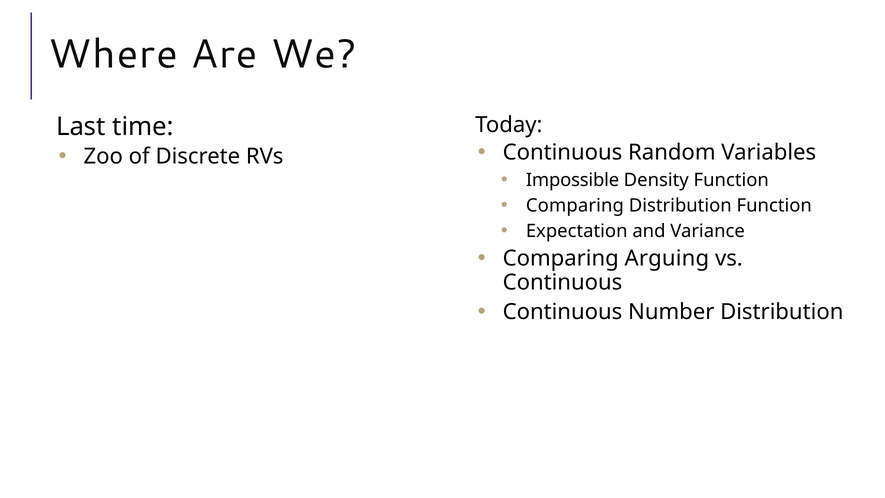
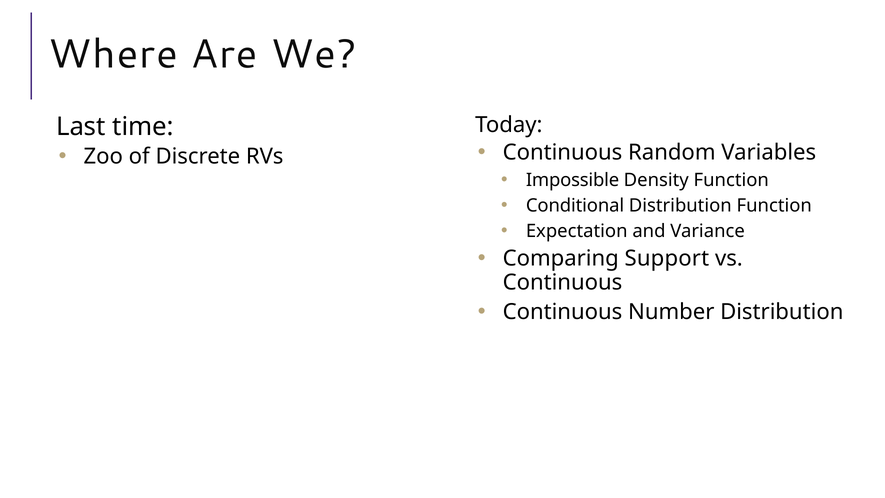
Comparing: Comparing -> Conditional (575, 205)
Arguing: Arguing -> Support (667, 258)
